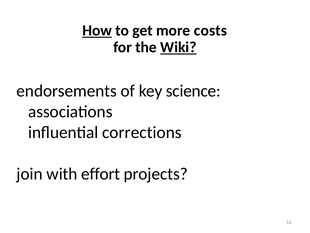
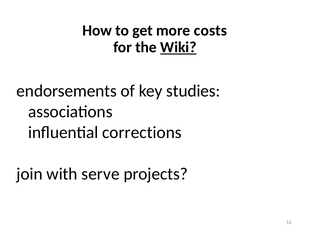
How underline: present -> none (97, 31)
science: science -> studies (193, 91)
effort: effort -> serve (101, 173)
